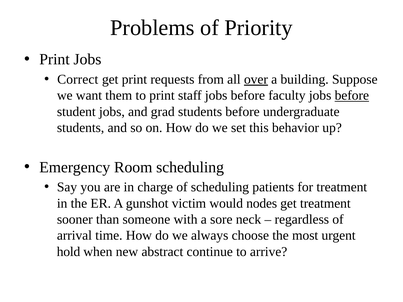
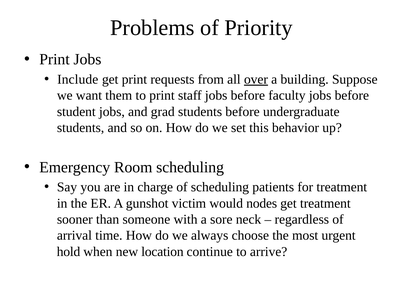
Correct: Correct -> Include (78, 79)
before underline: present -> none (352, 96)
abstract: abstract -> location (162, 252)
